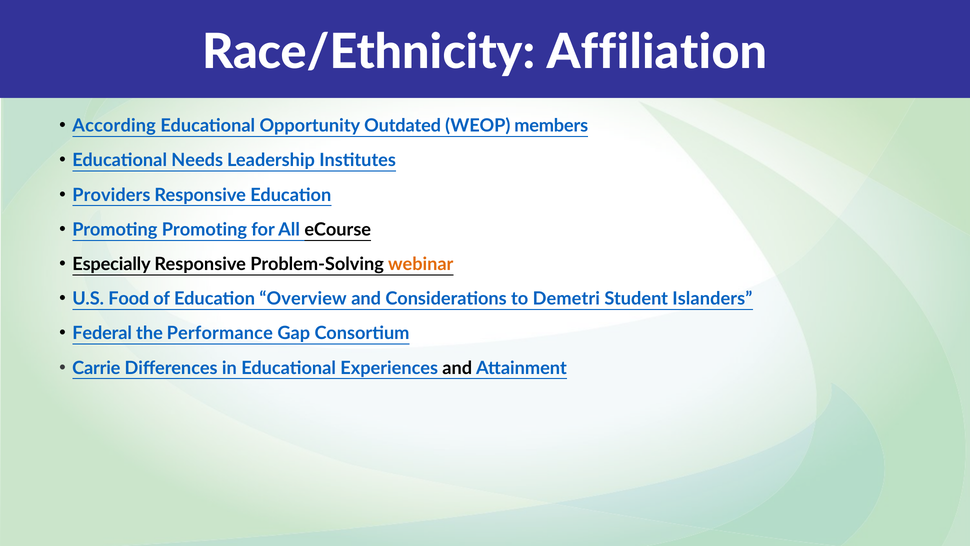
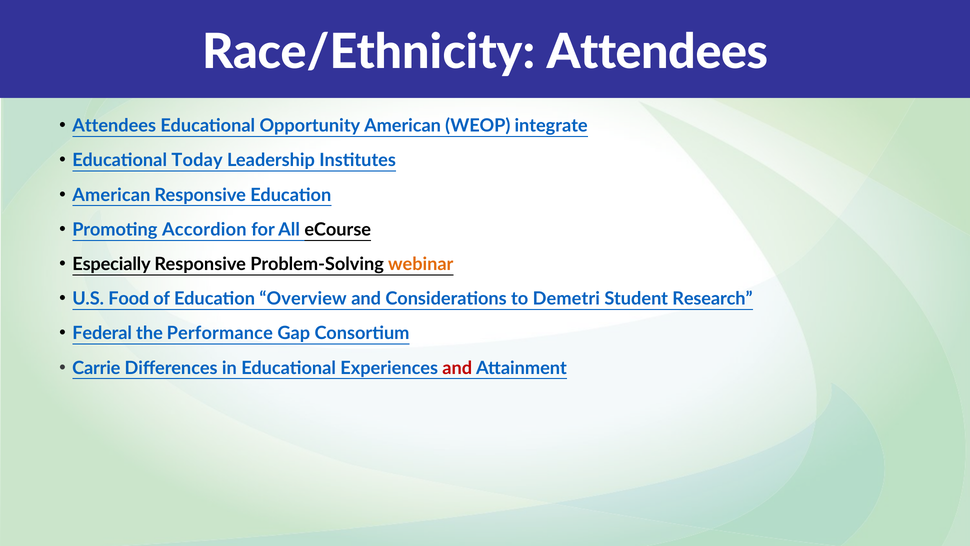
Race/Ethnicity Affiliation: Affiliation -> Attendees (657, 52)
According: According -> Attendees (114, 126)
Opportunity Outdated: Outdated -> American (403, 126)
members: members -> integrate (551, 126)
Needs: Needs -> Today (197, 160)
Providers: Providers -> American (111, 195)
Promoting Promoting: Promoting -> Accordion (204, 229)
Islanders: Islanders -> Research (712, 299)
and colour: black -> red (457, 368)
